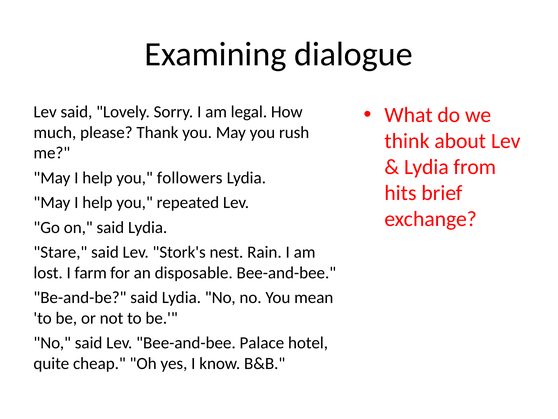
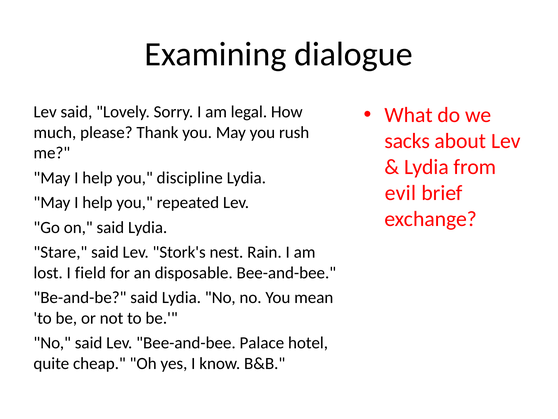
think: think -> sacks (407, 141)
followers: followers -> discipline (190, 178)
hits: hits -> evil (400, 193)
farm: farm -> field (90, 272)
